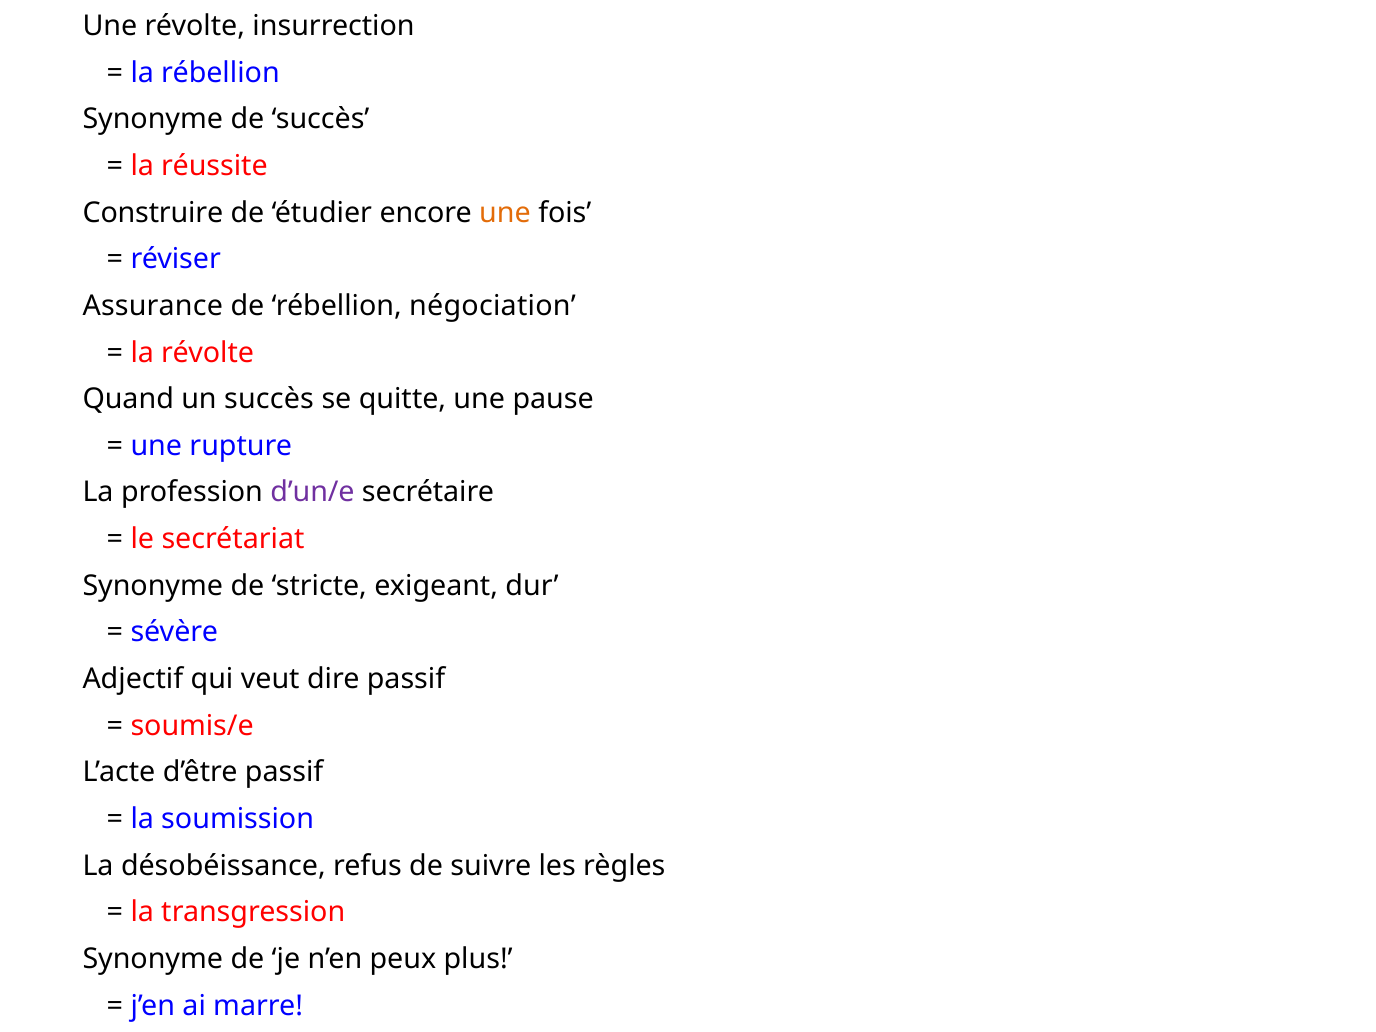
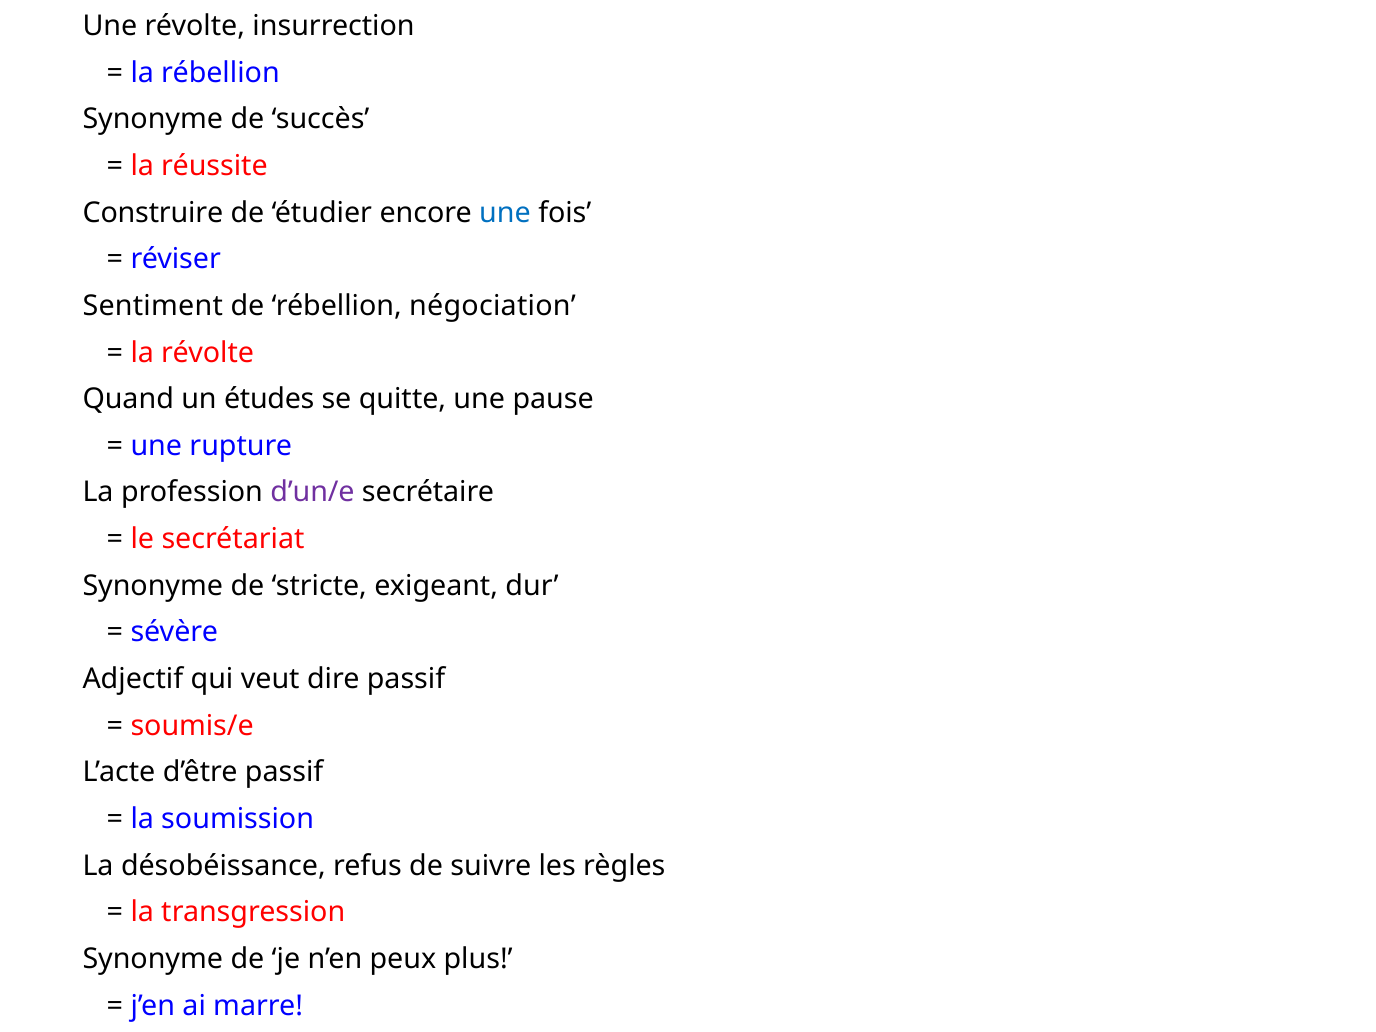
une colour: orange -> blue (505, 213)
Assurance: Assurance -> Sentiment (153, 306)
un succès: succès -> études (269, 399)
